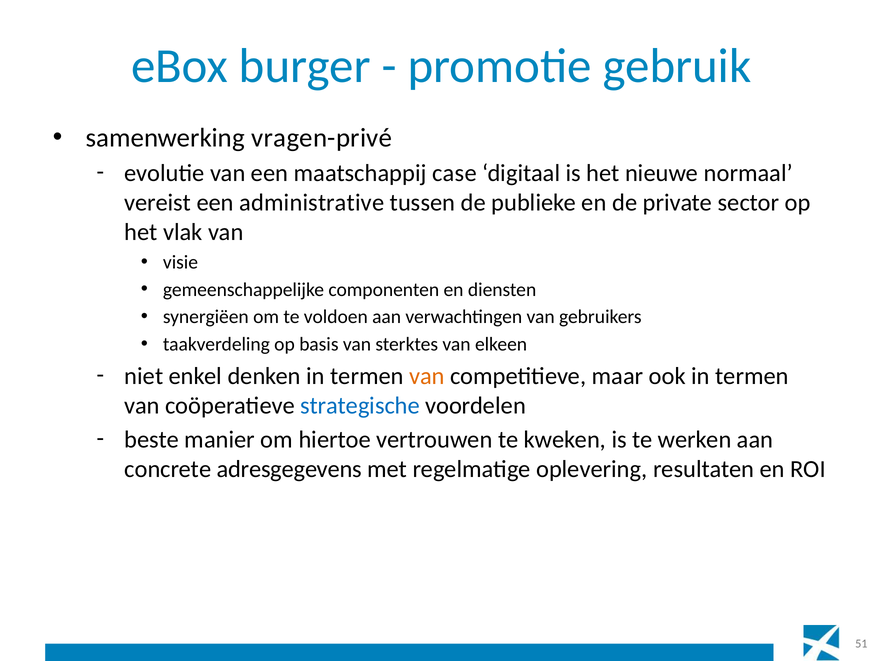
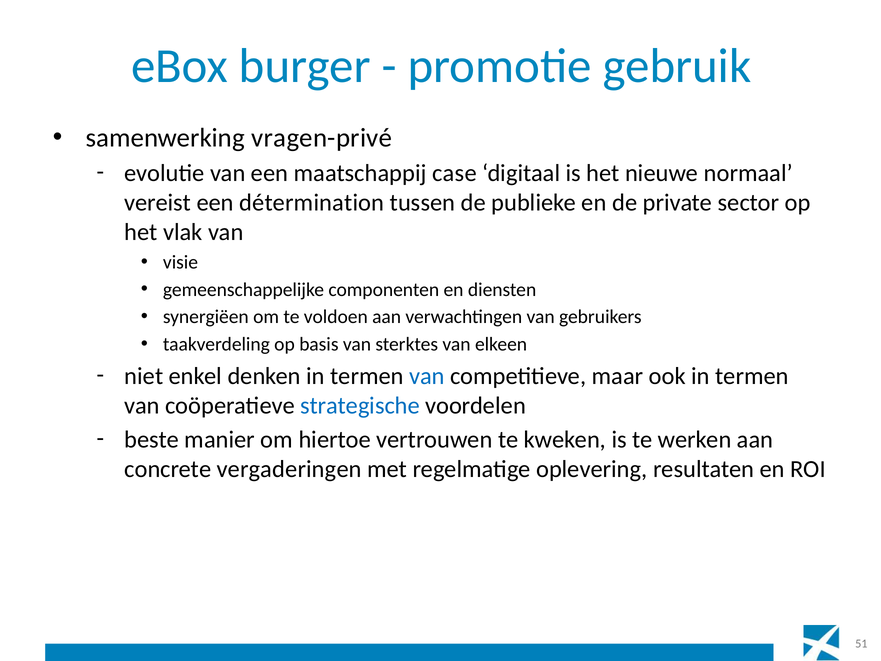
administrative: administrative -> détermination (312, 203)
van colour: orange -> blue (427, 376)
adresgegevens: adresgegevens -> vergaderingen (289, 469)
